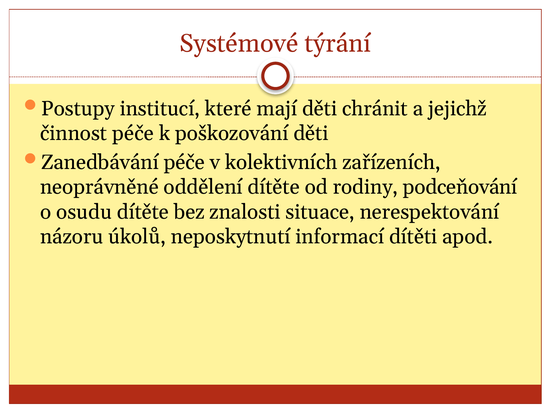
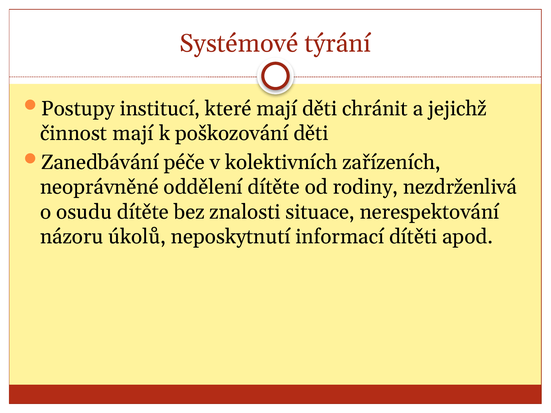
činnost péče: péče -> mají (133, 133)
podceňování: podceňování -> nezdrženlivá (460, 187)
